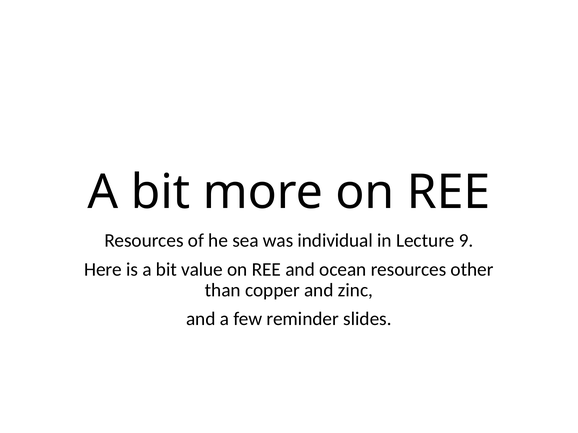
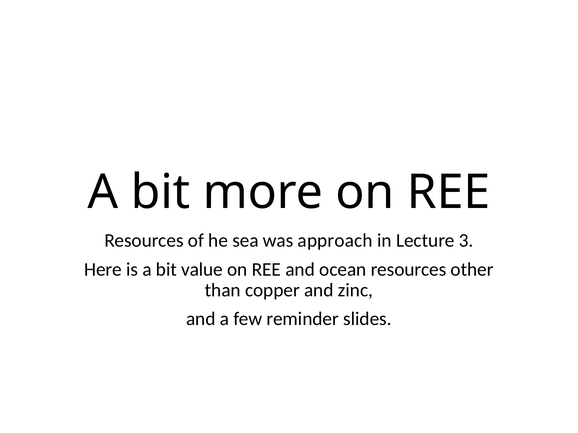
individual: individual -> approach (335, 241)
9: 9 -> 3 (466, 241)
